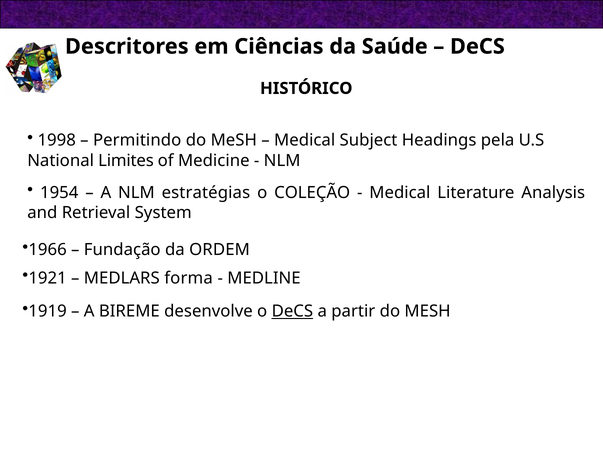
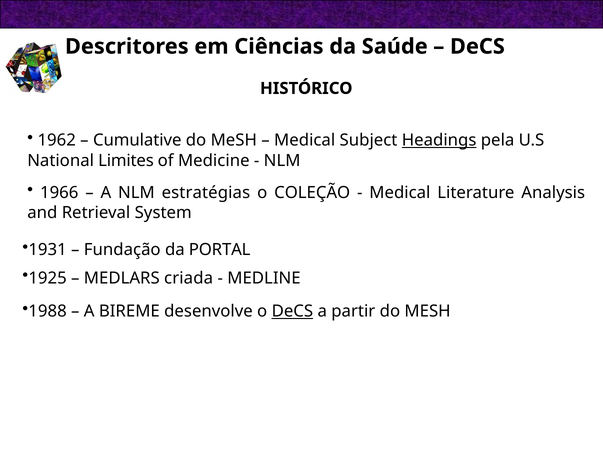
1998: 1998 -> 1962 (57, 141)
Permitindo: Permitindo -> Cumulative (137, 141)
Headings underline: none -> present (439, 141)
1954: 1954 -> 1966 (59, 193)
1966: 1966 -> 1931 (48, 250)
ORDEM: ORDEM -> PORTAL (220, 250)
1921: 1921 -> 1925 (48, 278)
forma: forma -> criada (189, 278)
1919: 1919 -> 1988 (48, 312)
